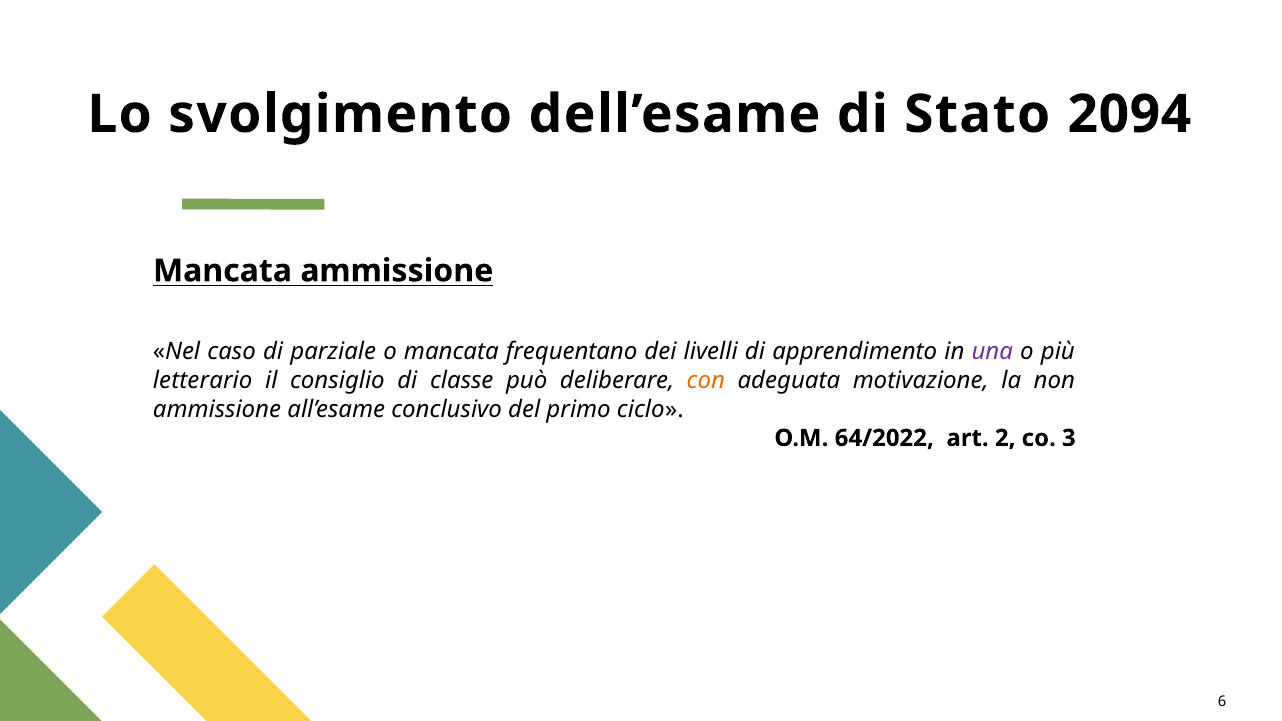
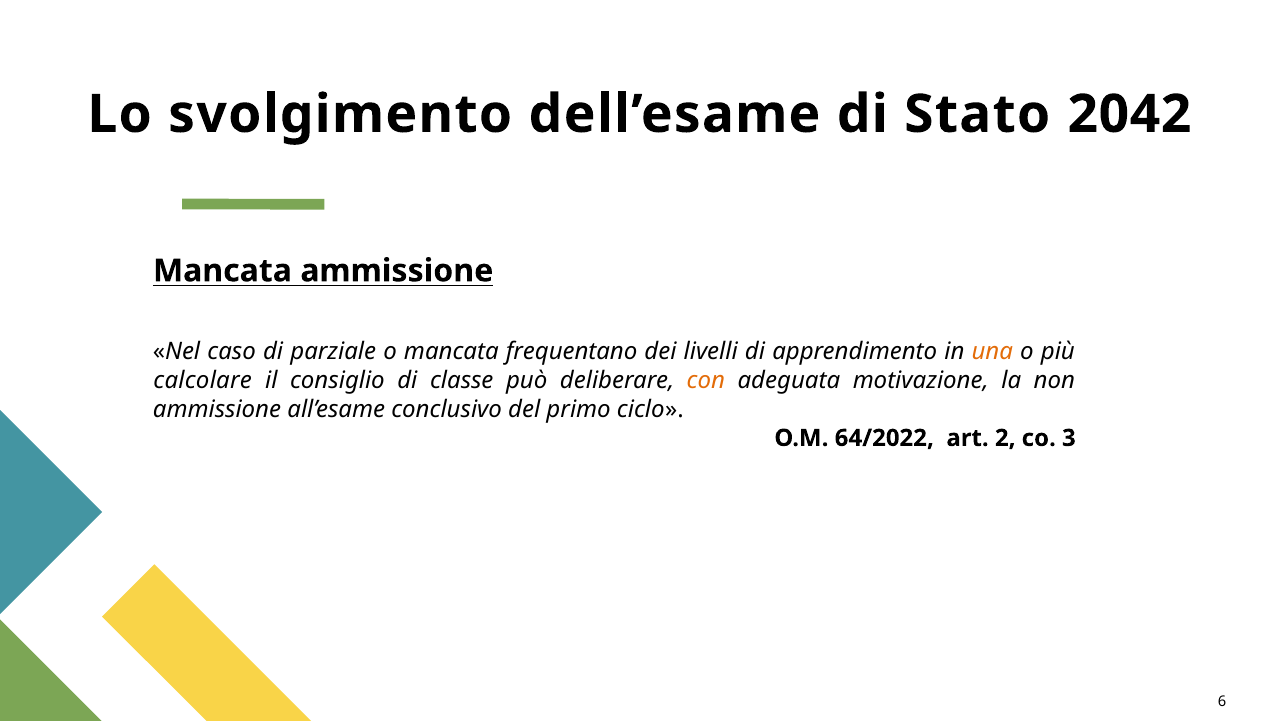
2094: 2094 -> 2042 (1129, 114)
una colour: purple -> orange (992, 352)
letterario: letterario -> calcolare (203, 380)
